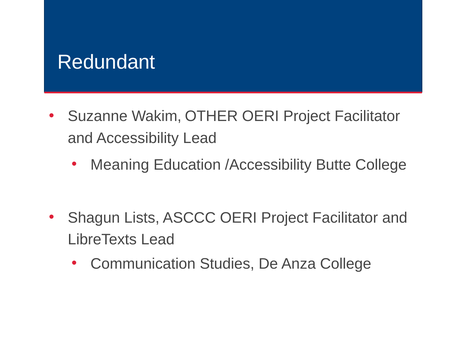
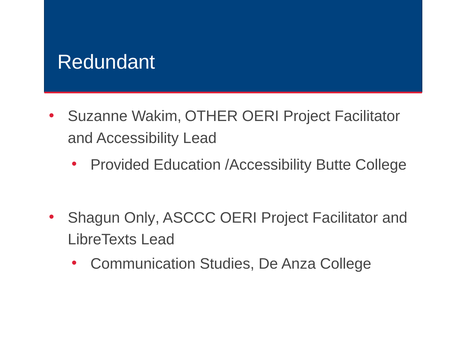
Meaning: Meaning -> Provided (120, 164)
Lists: Lists -> Only (142, 217)
